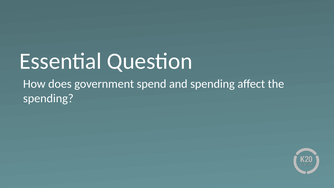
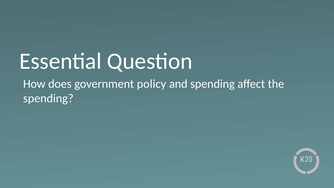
spend: spend -> policy (152, 84)
